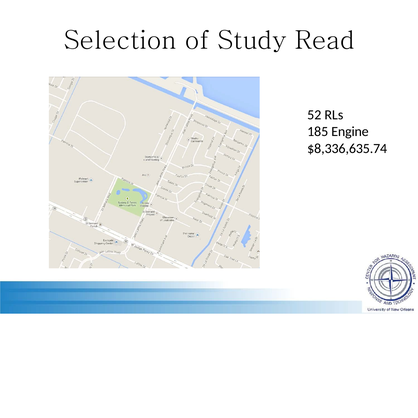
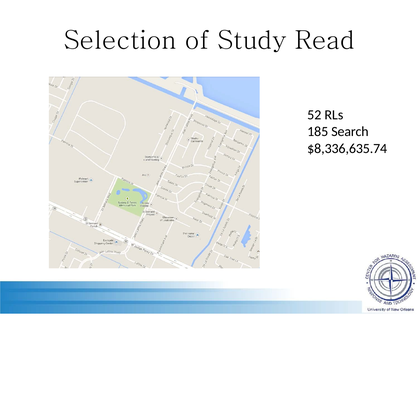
Engine: Engine -> Search (350, 132)
